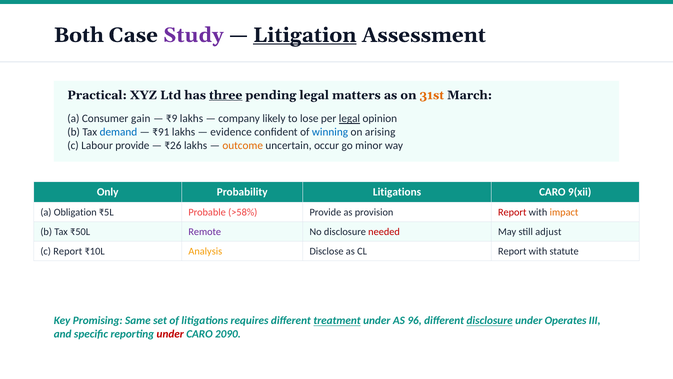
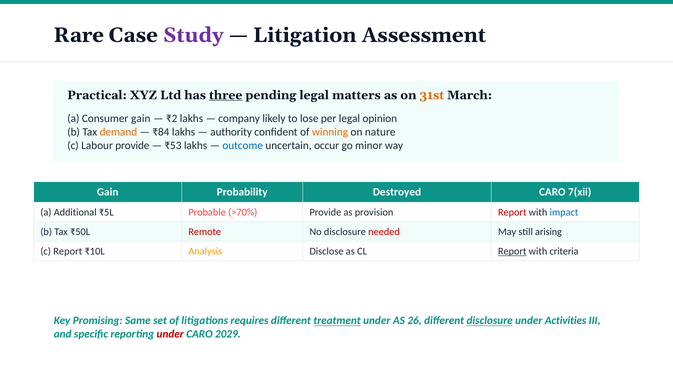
Both: Both -> Rare (79, 35)
Litigation underline: present -> none (305, 35)
₹9: ₹9 -> ₹2 (172, 119)
legal underline: present -> none (349, 119)
demand colour: blue -> orange (118, 132)
₹91: ₹91 -> ₹84 (161, 132)
evidence: evidence -> authority (231, 132)
winning colour: blue -> orange (330, 132)
arising: arising -> nature (380, 132)
₹26: ₹26 -> ₹53 (173, 145)
outcome colour: orange -> blue (243, 145)
Only: Only -> Gain (108, 192)
Probability Litigations: Litigations -> Destroyed (397, 192)
9(xii: 9(xii -> 7(xii (580, 192)
Obligation: Obligation -> Additional (75, 212)
>58%: >58% -> >70% (243, 212)
impact colour: orange -> blue (564, 212)
Remote colour: purple -> red (205, 231)
adjust: adjust -> arising (549, 231)
Report underline: none -> present (512, 251)
statute: statute -> criteria (564, 251)
96: 96 -> 26 (415, 320)
Operates: Operates -> Activities (566, 320)
2090: 2090 -> 2029 (228, 334)
